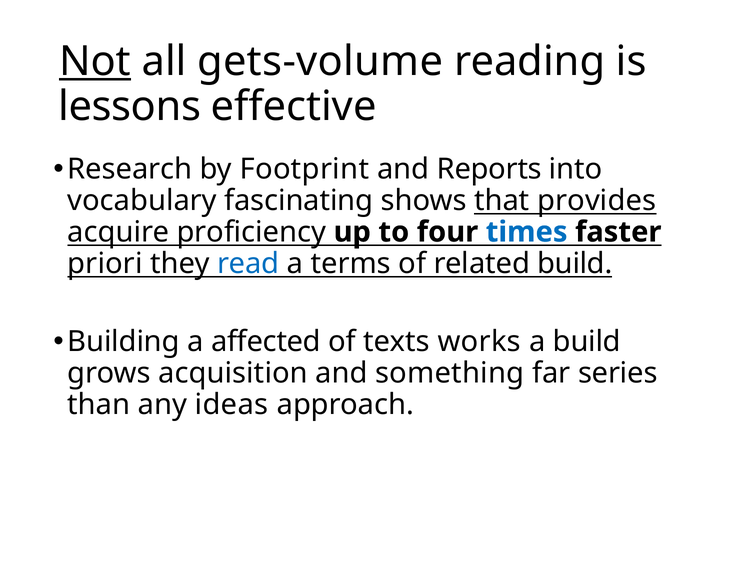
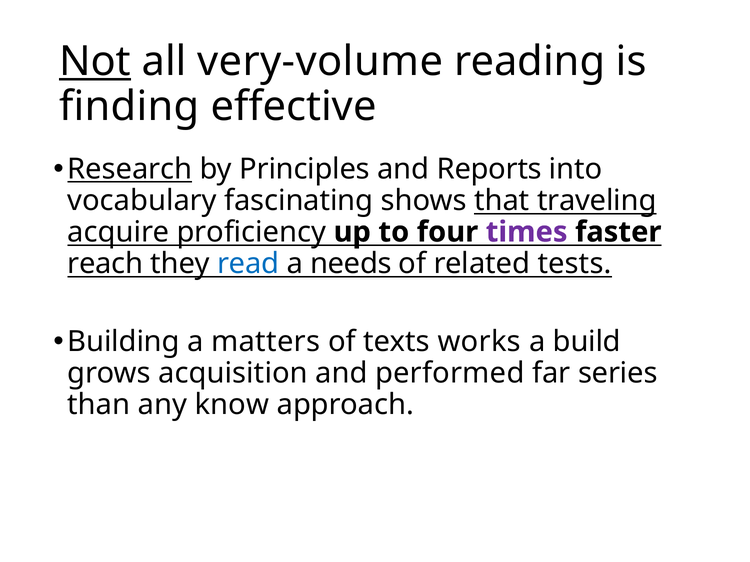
gets-volume: gets-volume -> very-volume (320, 62)
lessons: lessons -> finding (129, 107)
Research underline: none -> present (130, 169)
Footprint: Footprint -> Principles (305, 169)
provides: provides -> traveling (597, 201)
times colour: blue -> purple (527, 232)
priori: priori -> reach (105, 264)
terms: terms -> needs (351, 264)
related build: build -> tests (575, 264)
affected: affected -> matters (266, 342)
something: something -> performed (450, 374)
ideas: ideas -> know (232, 405)
